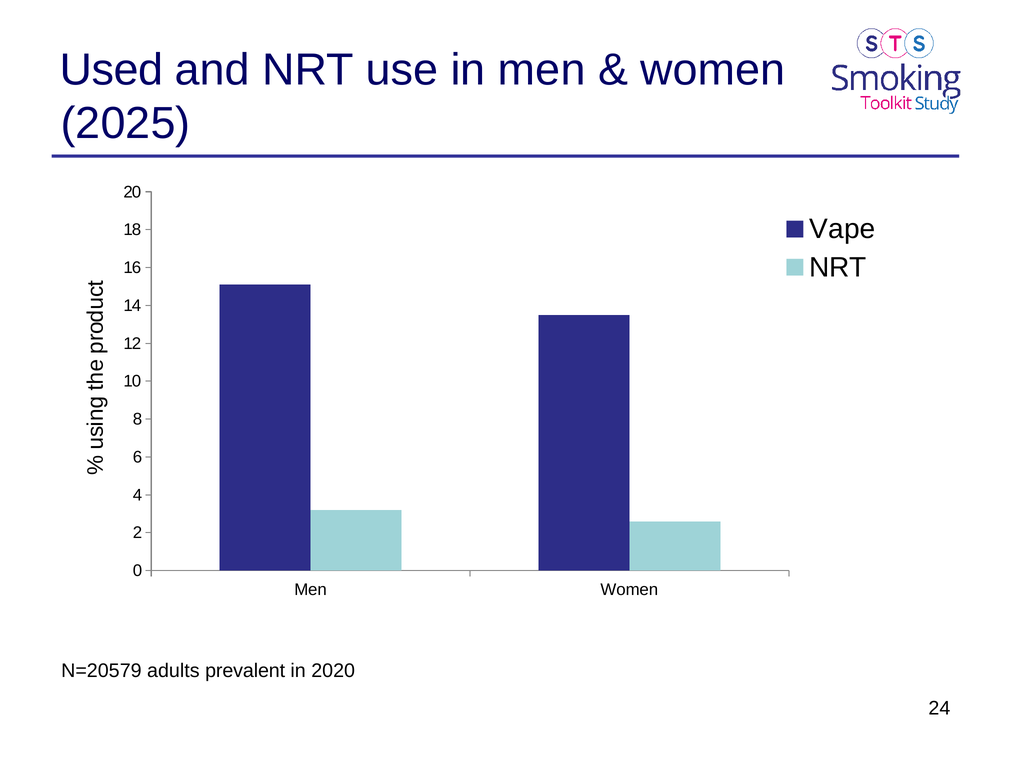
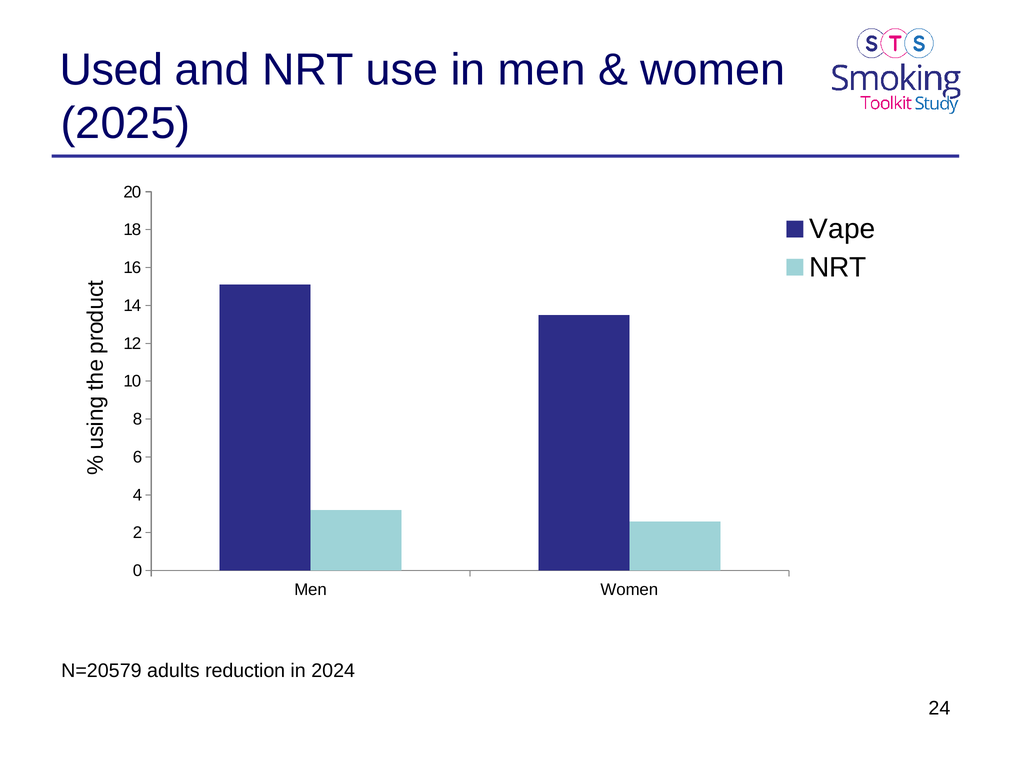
prevalent: prevalent -> reduction (245, 671)
2020: 2020 -> 2024 (333, 671)
